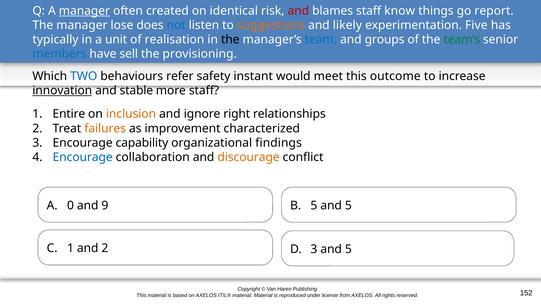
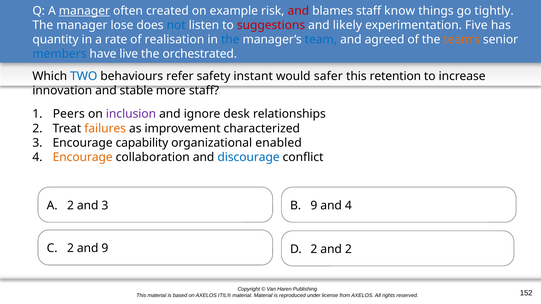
identical: identical -> example (234, 11)
report: report -> tightly (494, 11)
suggestions colour: orange -> red (271, 25)
typically: typically -> quantity (56, 40)
unit: unit -> rate (116, 40)
the colour: black -> blue (230, 40)
groups: groups -> agreed (385, 40)
team’s colour: green -> orange (462, 40)
sell: sell -> live (129, 54)
provisioning: provisioning -> orchestrated (200, 54)
meet: meet -> safer (328, 76)
outcome: outcome -> retention (395, 76)
innovation underline: present -> none (62, 91)
Entire: Entire -> Peers (69, 114)
inclusion colour: orange -> purple (131, 114)
right: right -> desk (237, 114)
findings: findings -> enabled (279, 143)
Encourage colour: blue -> orange (83, 157)
discourage colour: orange -> blue (249, 157)
A 0: 0 -> 2 (70, 206)
and 9: 9 -> 3 (105, 206)
5: 5 -> 9 (314, 206)
5: 5 -> 4 (348, 206)
1: 1 -> 2 (70, 249)
and 2: 2 -> 9 (105, 249)
3: 3 -> 2 (314, 249)
5: 5 -> 2 (348, 249)
